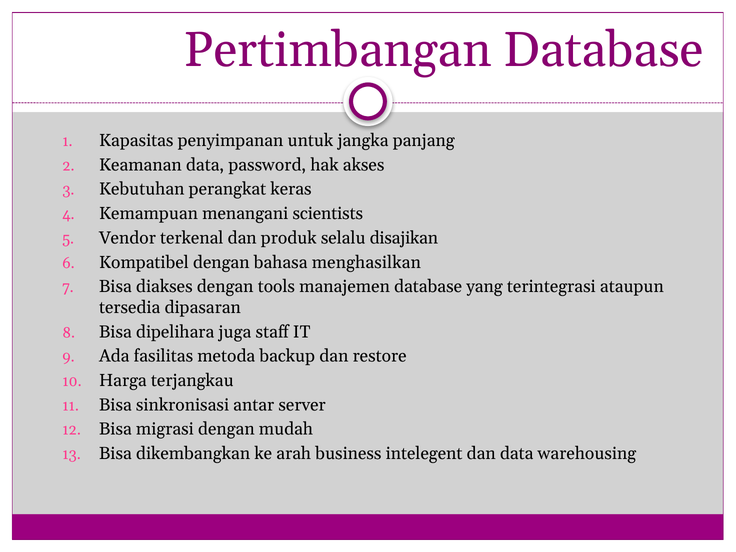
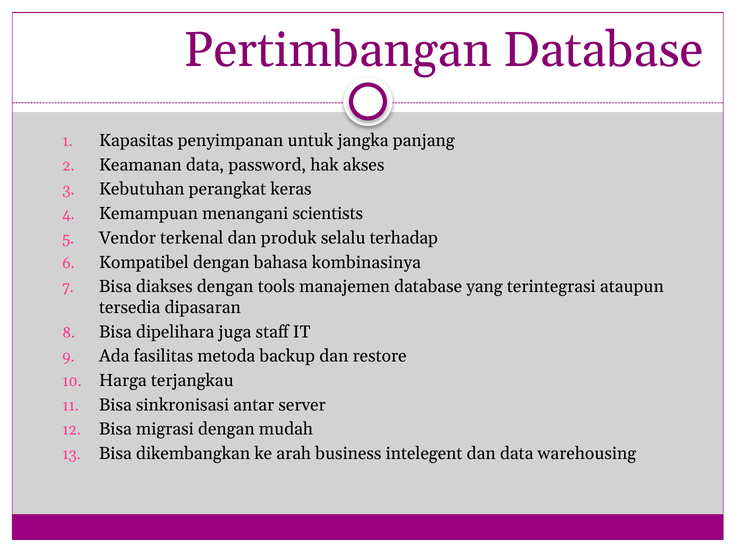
disajikan: disajikan -> terhadap (404, 238)
menghasilkan: menghasilkan -> kombinasinya (366, 262)
